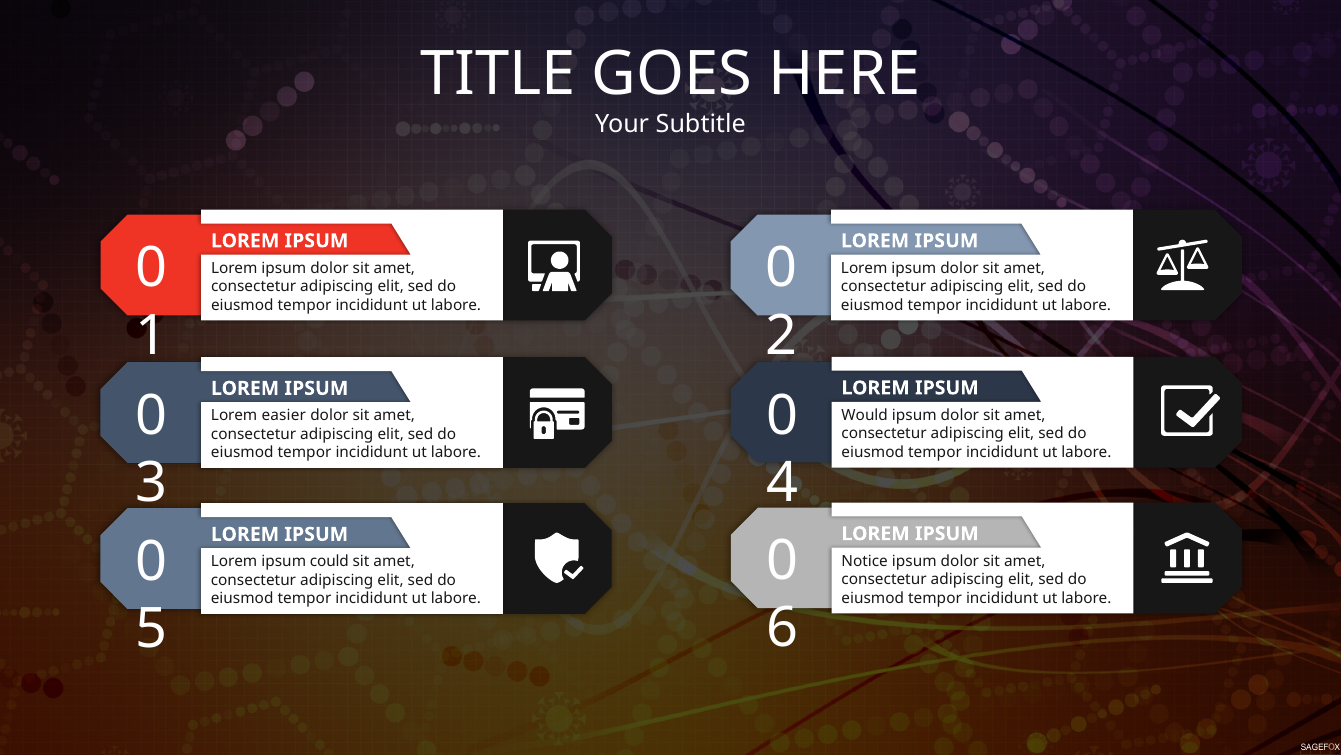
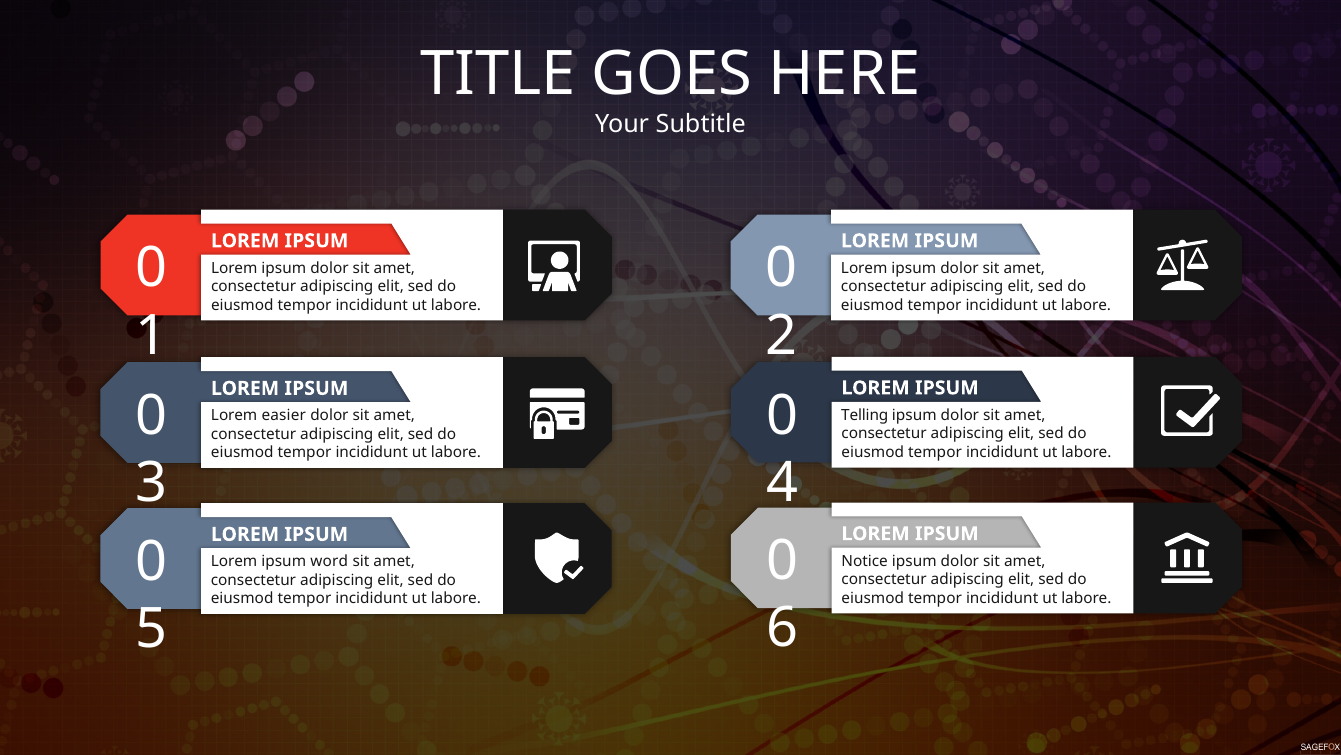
Would: Would -> Telling (865, 415)
could: could -> word (329, 561)
